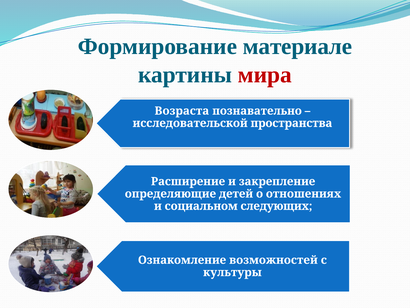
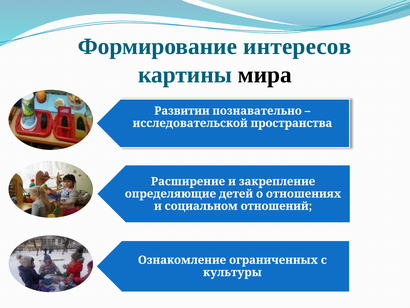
материале: материале -> интересов (297, 47)
мира colour: red -> black (265, 75)
Возраста: Возраста -> Развитии (182, 111)
следующих: следующих -> отношений (276, 206)
возможностей: возможностей -> ограниченных (274, 260)
